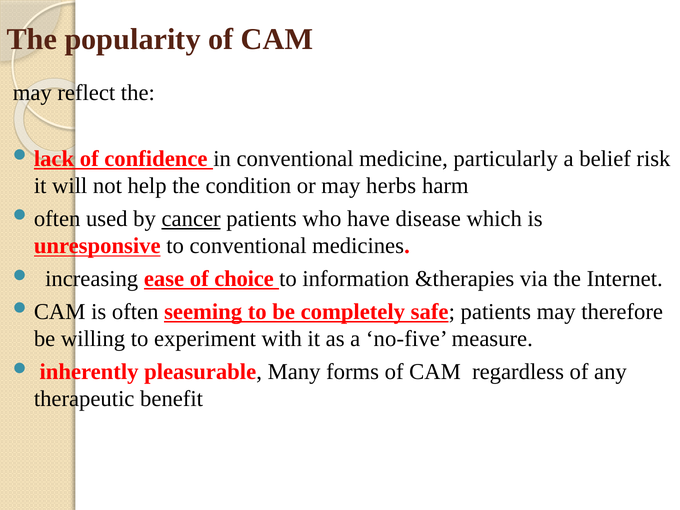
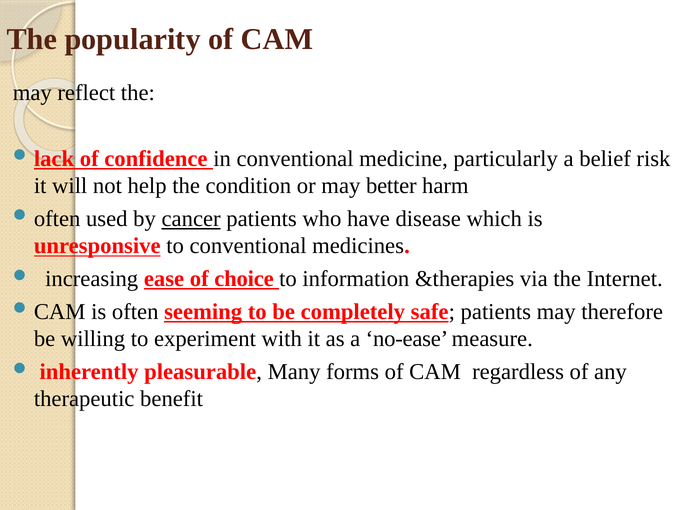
herbs: herbs -> better (391, 186)
no-five: no-five -> no-ease (407, 339)
